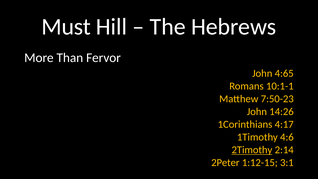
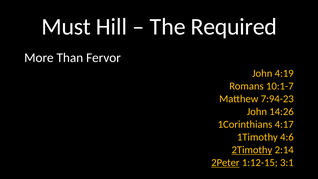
Hebrews: Hebrews -> Required (234, 27)
4:65: 4:65 -> 4:19 (284, 73)
10:1-1: 10:1-1 -> 10:1-7 (280, 86)
7:50-23: 7:50-23 -> 7:94-23 (277, 99)
2Peter underline: none -> present (225, 163)
